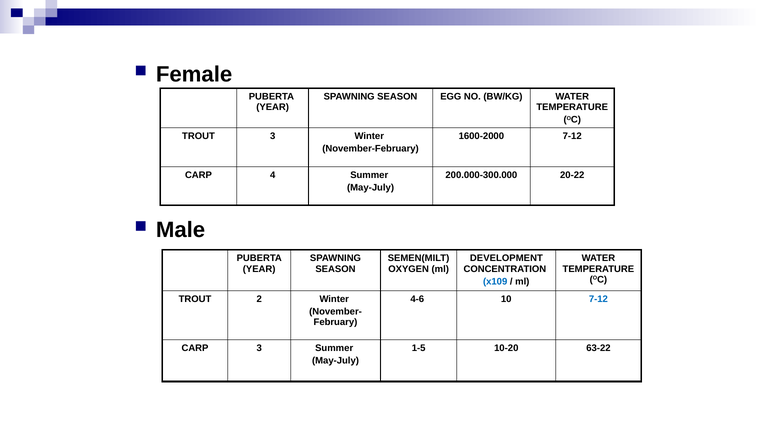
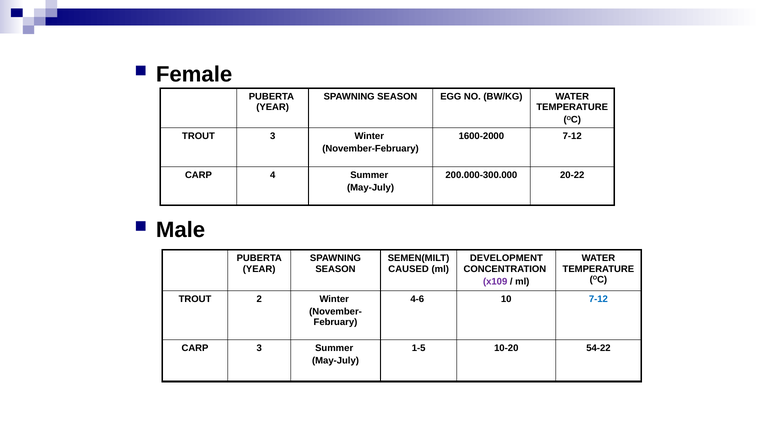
OXYGEN: OXYGEN -> CAUSED (409, 269)
x109 colour: blue -> purple (495, 282)
63-22: 63-22 -> 54-22 (598, 348)
